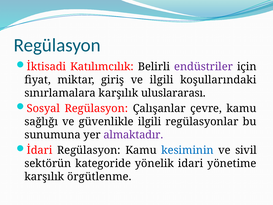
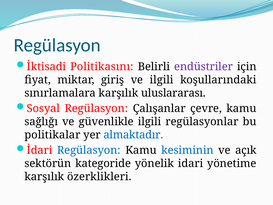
Katılımcılık: Katılımcılık -> Politikasını (102, 66)
sunumuna: sunumuna -> politikalar (52, 135)
almaktadır colour: purple -> blue (133, 135)
Regülasyon colour: black -> blue (89, 150)
sivil: sivil -> açık (246, 150)
örgütlenme: örgütlenme -> özerklikleri (99, 176)
